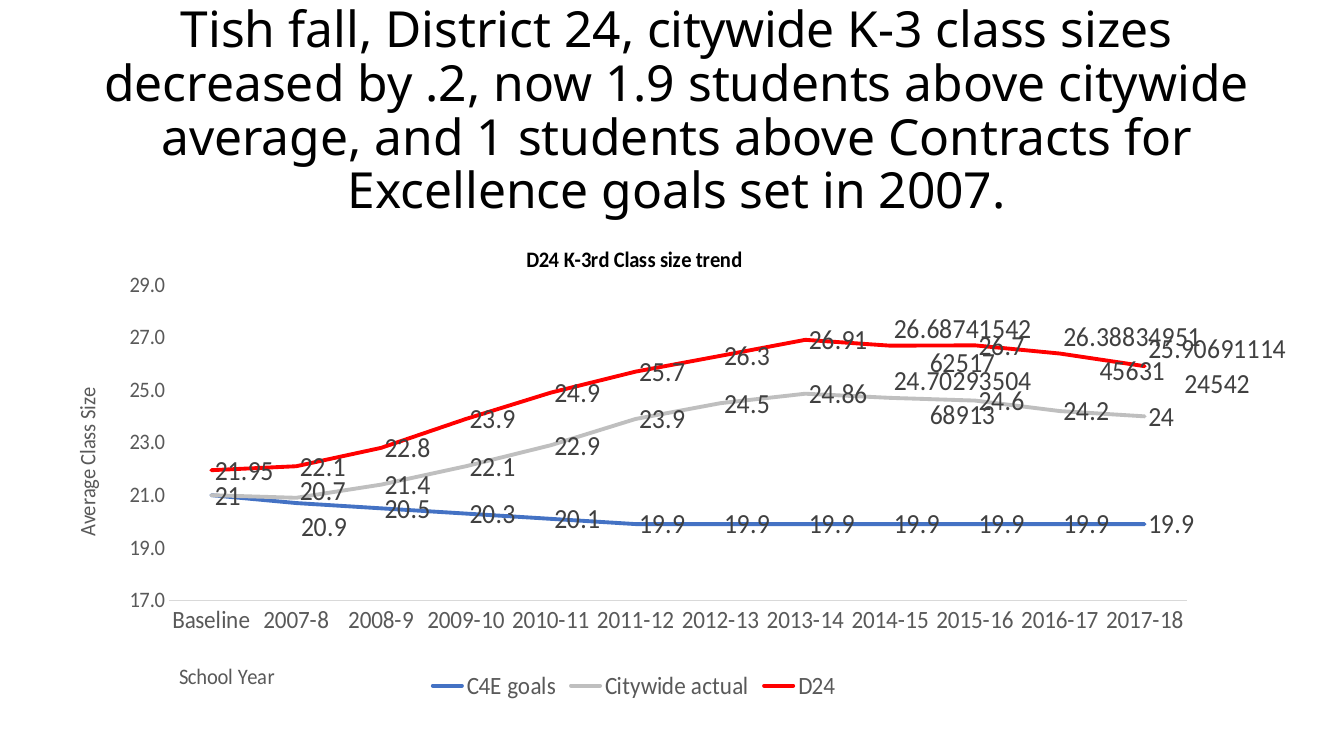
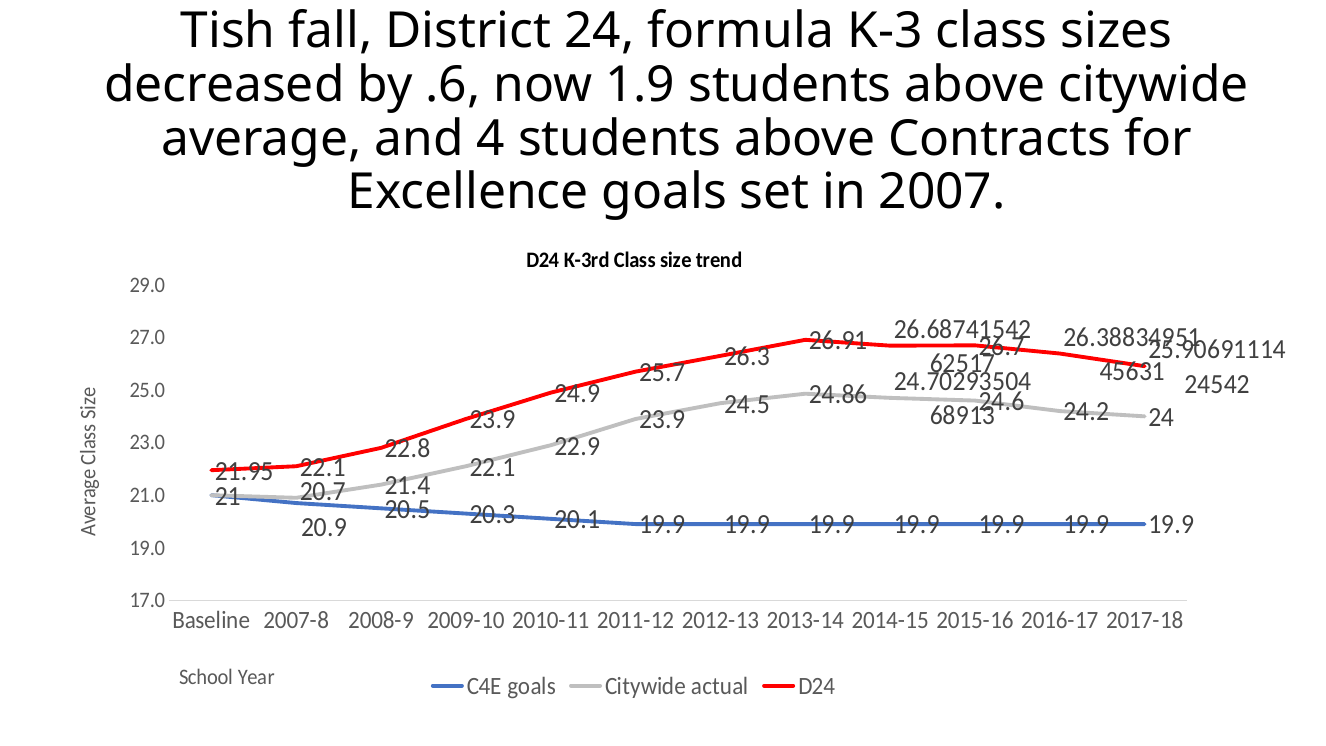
24 citywide: citywide -> formula (741, 31)
.2: .2 -> .6 (453, 85)
1: 1 -> 4 (491, 139)
